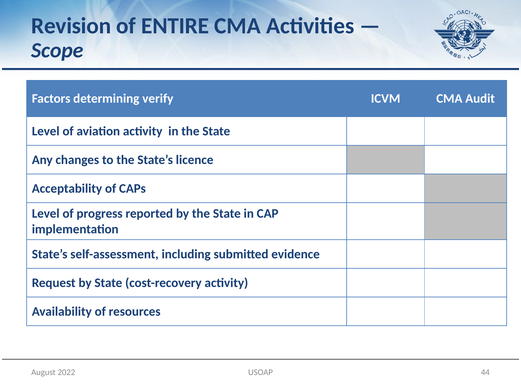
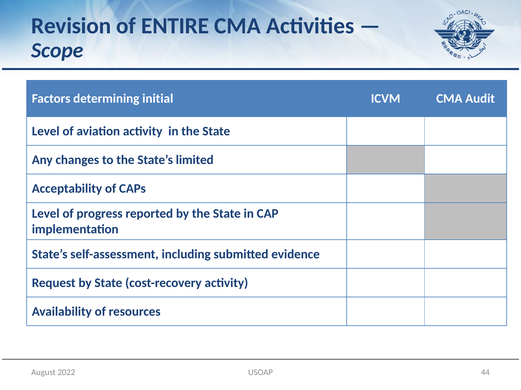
verify: verify -> initial (158, 99)
licence: licence -> limited (195, 160)
